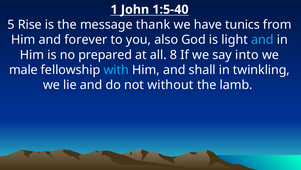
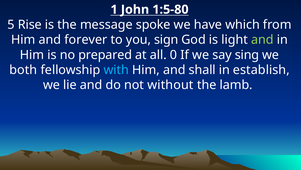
1:5-40: 1:5-40 -> 1:5-80 (170, 10)
thank: thank -> spoke (153, 25)
tunics: tunics -> which (243, 25)
also: also -> sign (166, 40)
and colour: light blue -> light green (262, 40)
8: 8 -> 0 (174, 55)
into: into -> sing (247, 55)
male: male -> both (23, 70)
twinkling: twinkling -> establish (261, 70)
